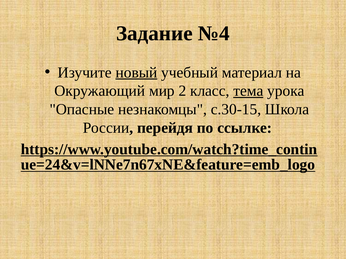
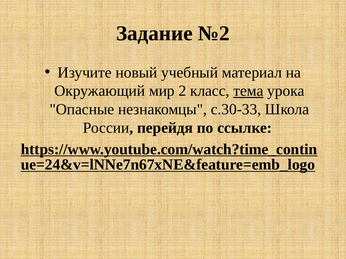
№4: №4 -> №2 (214, 33)
новый underline: present -> none (136, 73)
с.30-15: с.30-15 -> с.30-33 (236, 109)
